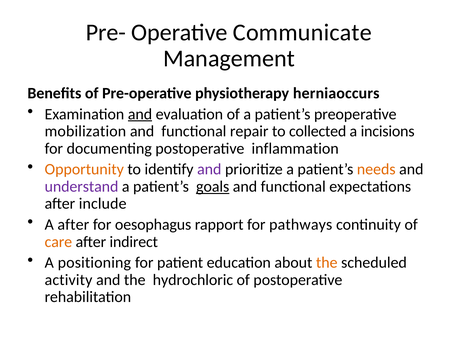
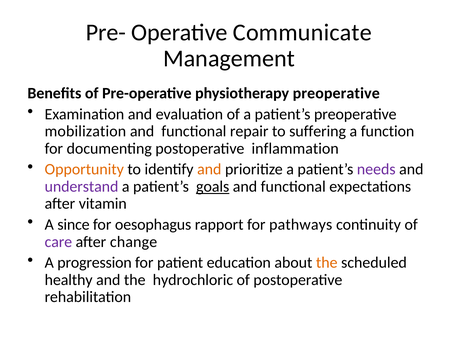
physiotherapy herniaoccurs: herniaoccurs -> preoperative (336, 93)
and underline: present -> none (140, 114)
collected: collected -> suffering (318, 131)
incisions: incisions -> function (388, 131)
and colour: purple -> orange (209, 169)
needs colour: orange -> purple (376, 169)
include: include -> vitamin (103, 203)
A after: after -> since (73, 224)
care colour: orange -> purple (58, 241)
indirect: indirect -> change (134, 241)
positioning: positioning -> progression (95, 262)
activity: activity -> healthy (69, 279)
